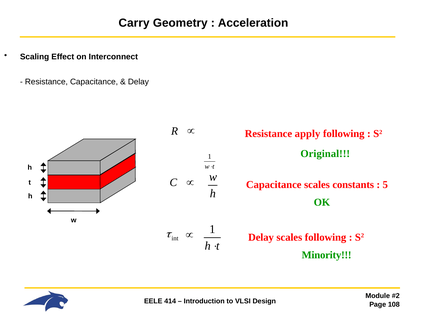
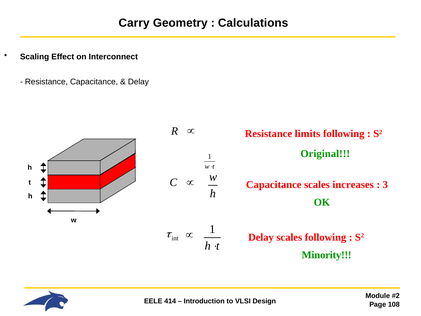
Acceleration: Acceleration -> Calculations (253, 23)
apply: apply -> limits (308, 134)
constants: constants -> increases (353, 184)
5: 5 -> 3 (385, 184)
